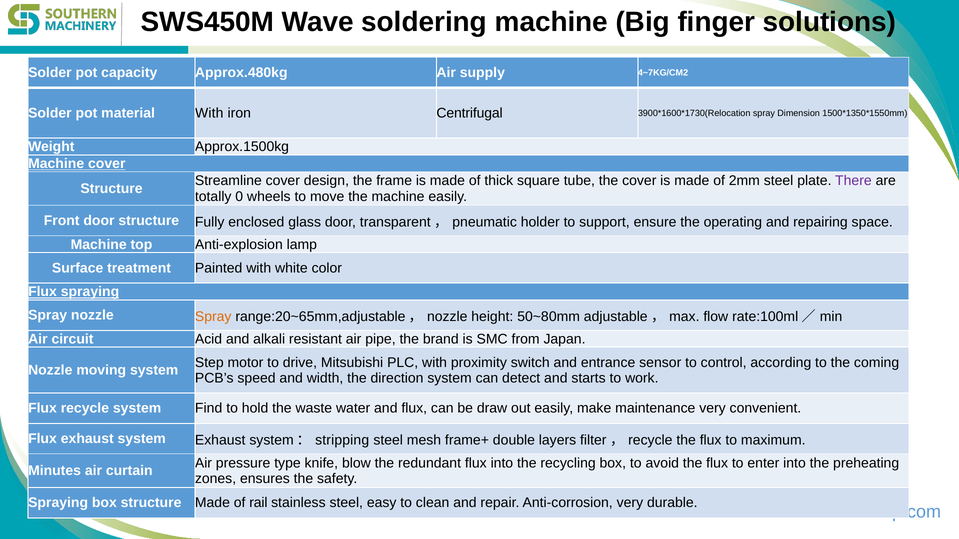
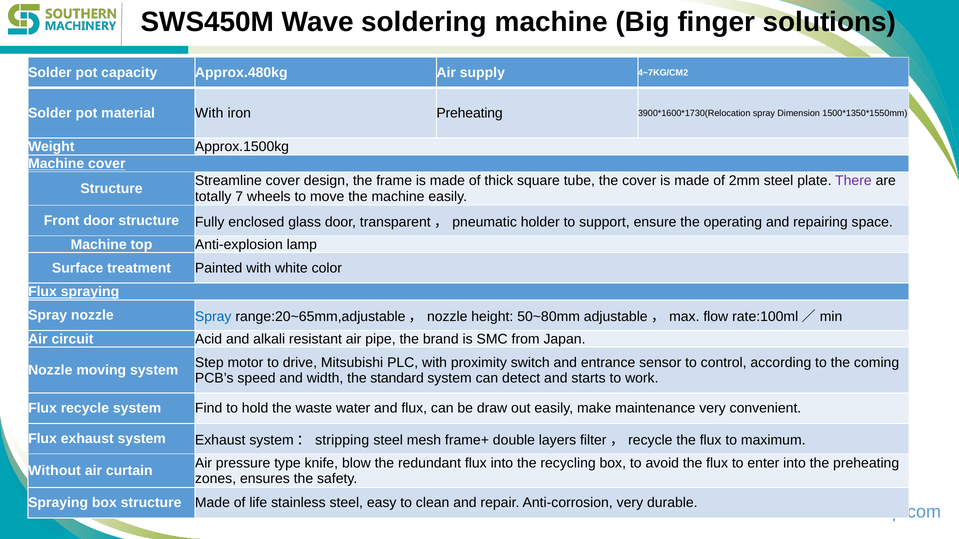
iron Centrifugal: Centrifugal -> Preheating (470, 113)
0: 0 -> 7 (239, 197)
Spray colour: orange -> blue (213, 317)
direction: direction -> standard (397, 378)
Minutes: Minutes -> Without (54, 471)
rail: rail -> life (258, 503)
